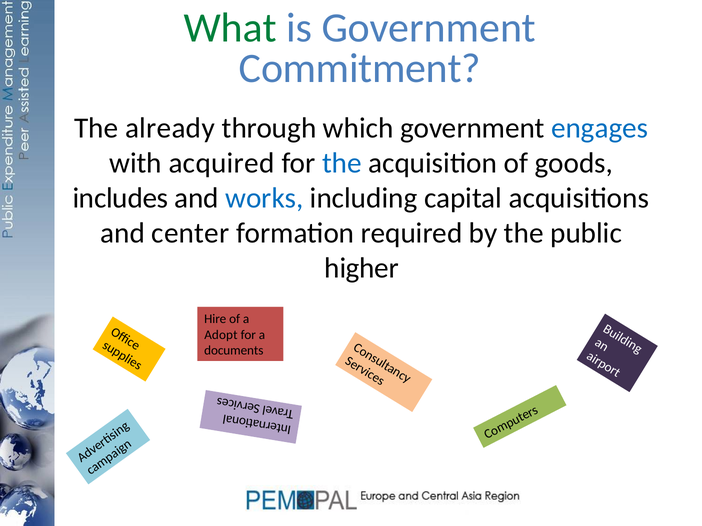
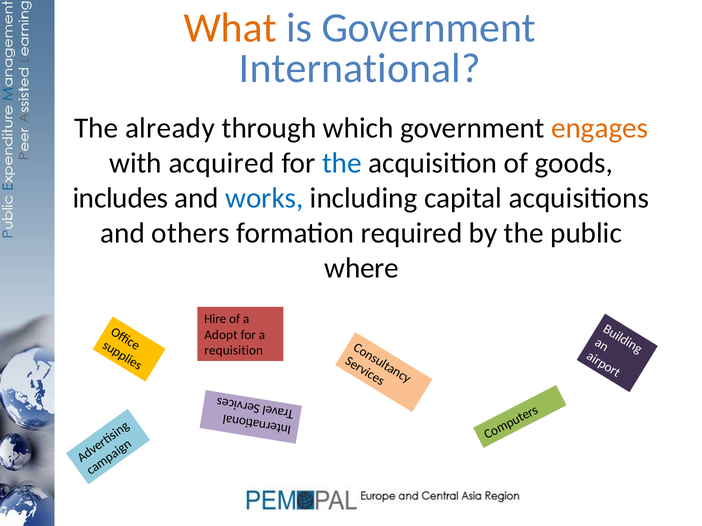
What colour: green -> orange (230, 28)
Commitment: Commitment -> International (360, 68)
engages colour: blue -> orange (600, 128)
center: center -> others (190, 233)
higher: higher -> where (362, 268)
documents: documents -> requisition (234, 351)
